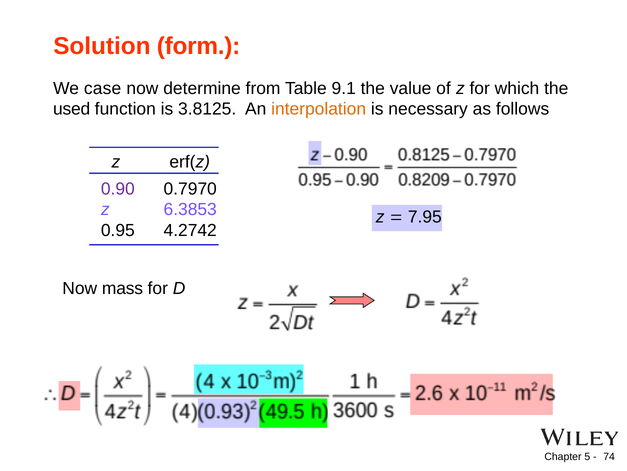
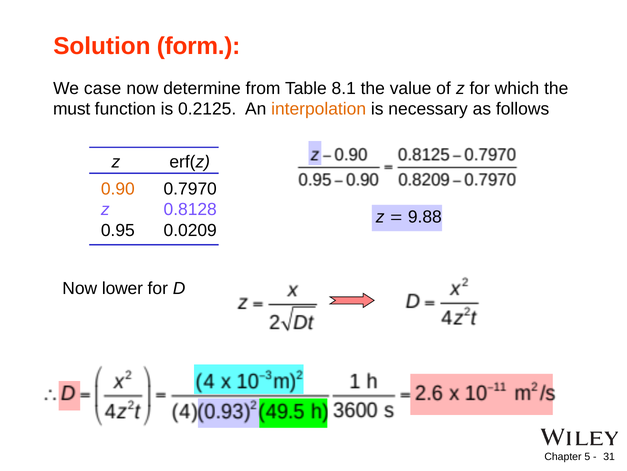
9.1: 9.1 -> 8.1 (344, 88)
used: used -> must (72, 109)
3.8125: 3.8125 -> 0.2125 (207, 109)
0.90 colour: purple -> orange (118, 188)
6.3853: 6.3853 -> 0.8128 (190, 209)
7.95: 7.95 -> 9.88 (425, 217)
4.2742: 4.2742 -> 0.0209 (190, 230)
mass: mass -> lower (122, 288)
74: 74 -> 31 (609, 456)
